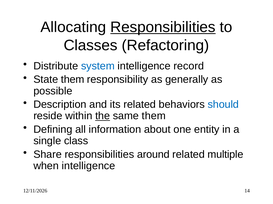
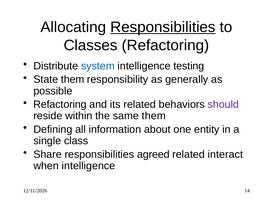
record: record -> testing (189, 66)
Description: Description -> Refactoring (60, 105)
should colour: blue -> purple (223, 105)
the underline: present -> none (103, 116)
around: around -> agreed (153, 155)
multiple: multiple -> interact (225, 155)
